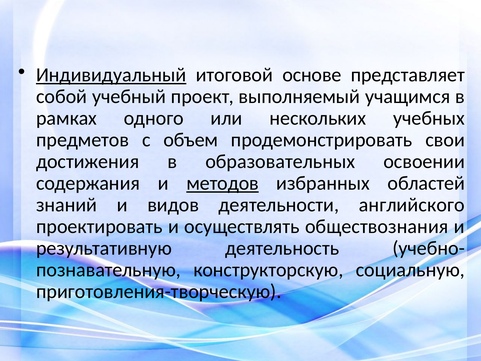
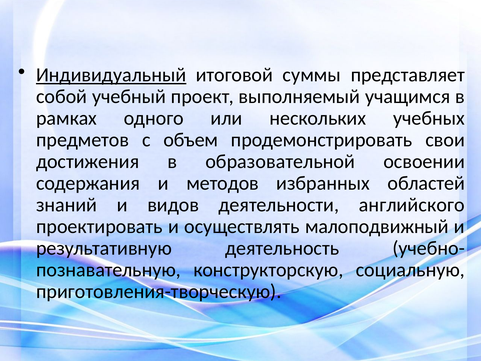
основе: основе -> суммы (312, 75)
образовательных: образовательных -> образовательной (280, 162)
методов underline: present -> none (223, 183)
обществознания: обществознания -> малоподвижный (377, 227)
